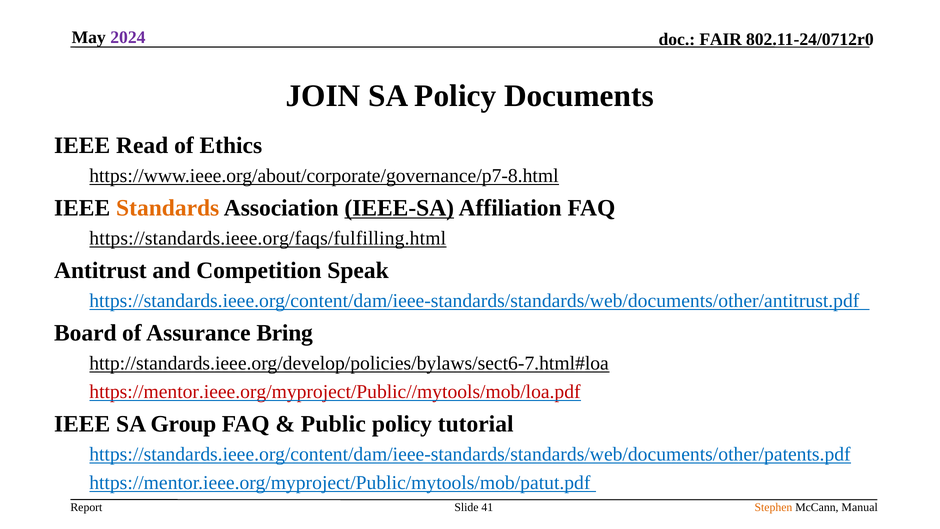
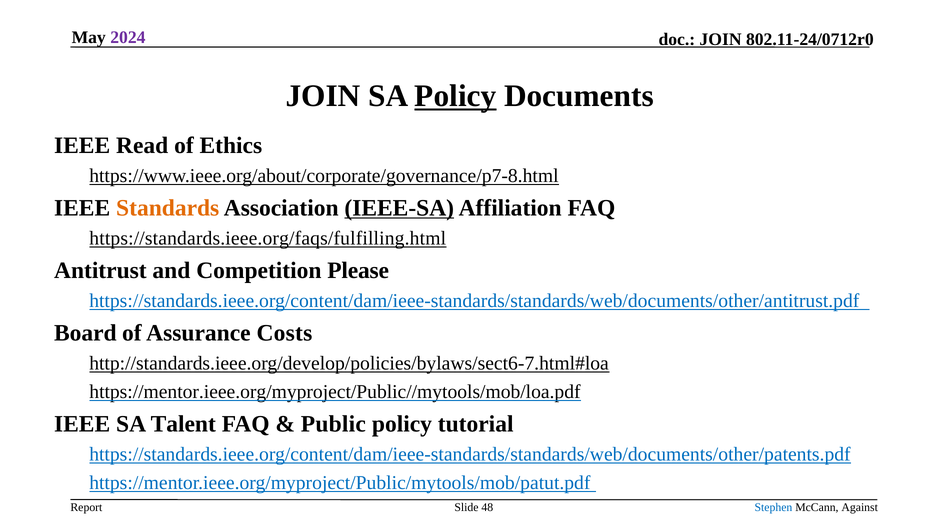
FAIR: FAIR -> JOIN (721, 39)
Policy underline: none -> present (455, 96)
Speak: Speak -> Please (358, 270)
Bring: Bring -> Costs (284, 333)
https://mentor.ieee.org/myproject/Public//mytools/mob/loa.pdf colour: red -> black (335, 392)
Group: Group -> Talent (183, 424)
41: 41 -> 48 (487, 507)
Stephen colour: orange -> blue (773, 507)
Manual: Manual -> Against (860, 507)
